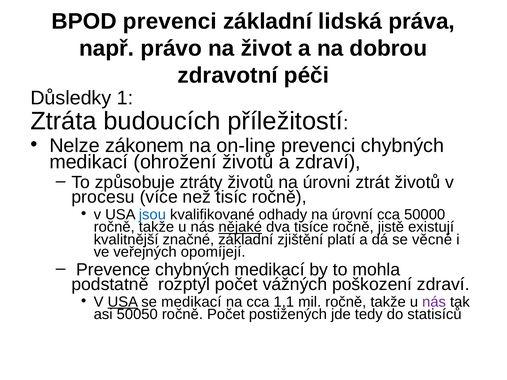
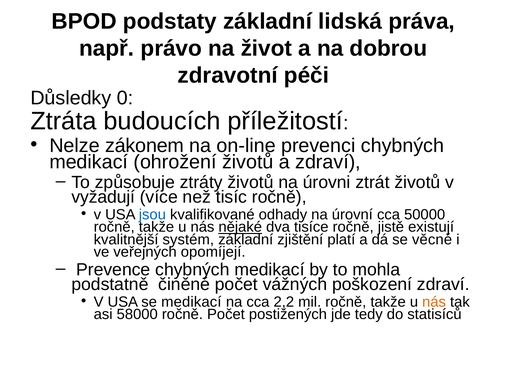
BPOD prevenci: prevenci -> podstaty (170, 21)
1: 1 -> 0 (125, 98)
procesu: procesu -> vyžadují (103, 197)
značné: značné -> systém (188, 240)
rozptyl: rozptyl -> činěné (184, 285)
USA underline: present -> none (123, 302)
1,1: 1,1 -> 2,2 (284, 302)
nás colour: purple -> orange (434, 302)
50050: 50050 -> 58000 (137, 315)
